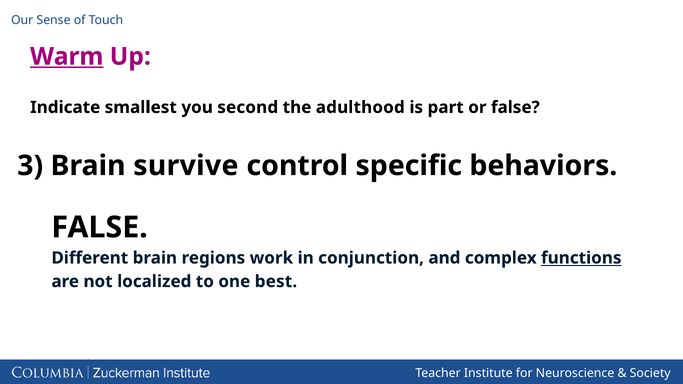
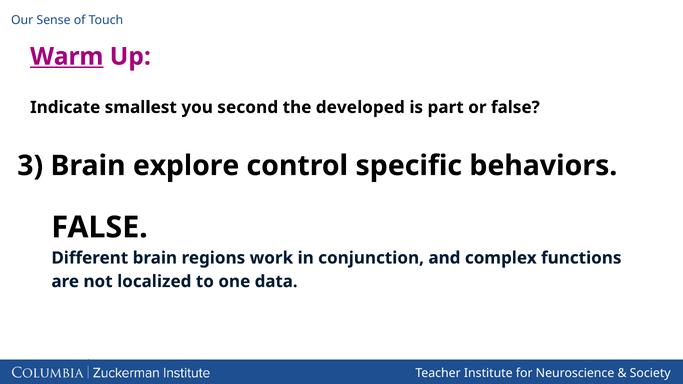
adulthood: adulthood -> developed (360, 107)
survive: survive -> explore (186, 166)
functions underline: present -> none (581, 258)
best: best -> data (276, 282)
